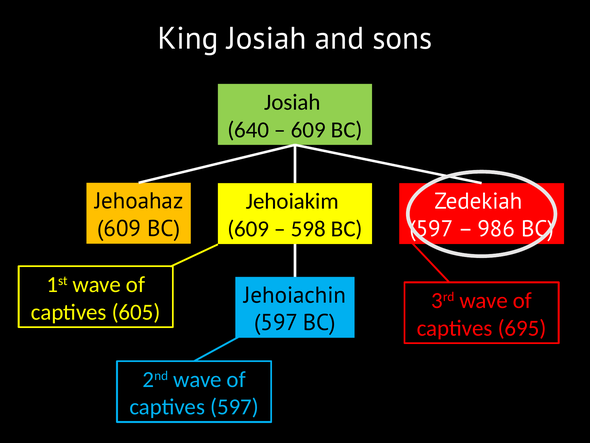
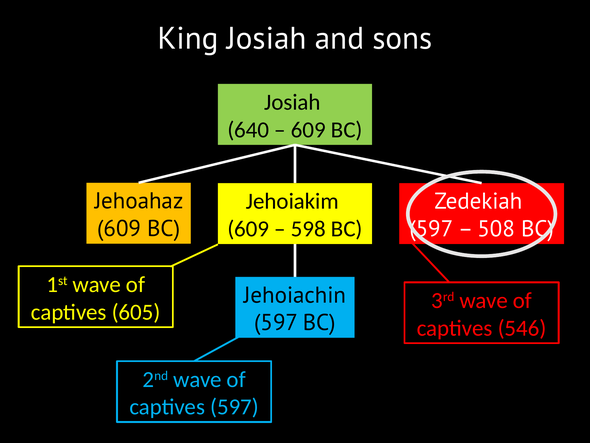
986: 986 -> 508 (496, 229)
695: 695 -> 546 (522, 328)
